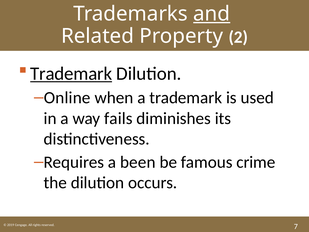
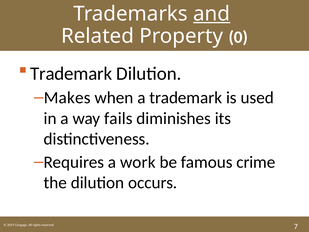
2: 2 -> 0 (238, 37)
Trademark underline: present -> none (71, 74)
Online: Online -> Makes (67, 98)
been: been -> work (138, 162)
